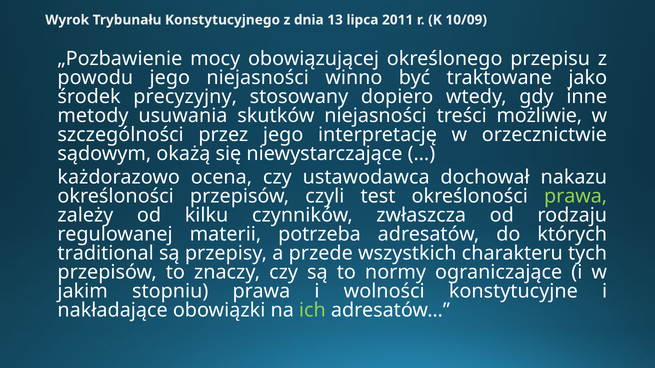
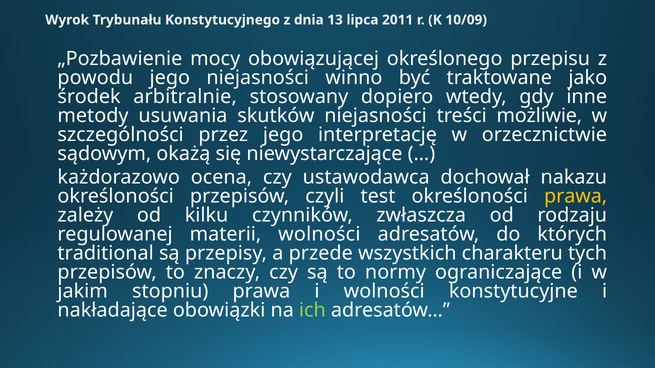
precyzyjny: precyzyjny -> arbitralnie (185, 97)
prawa colour: light green -> yellow (576, 197)
materii potrzeba: potrzeba -> wolności (319, 235)
